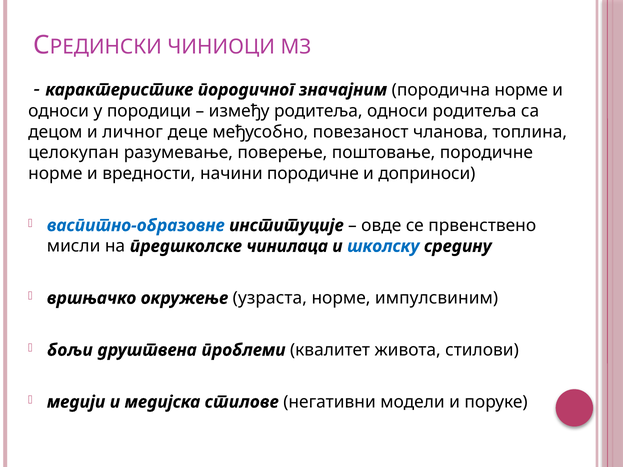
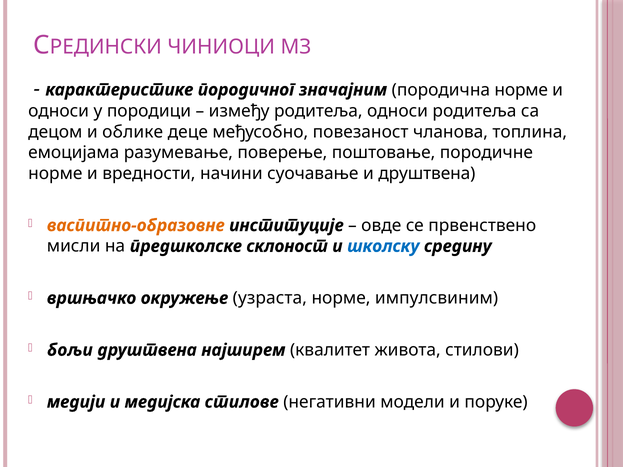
личног: личног -> облике (133, 132)
целокупан: целокупан -> емоцијама (74, 153)
начини породичне: породичне -> суочавање (313, 174)
и доприноси: доприноси -> друштвена (427, 174)
васпитно-образовне colour: blue -> orange (136, 226)
чинилаца: чинилаца -> склоност (287, 246)
проблеми: проблеми -> најширем (243, 350)
